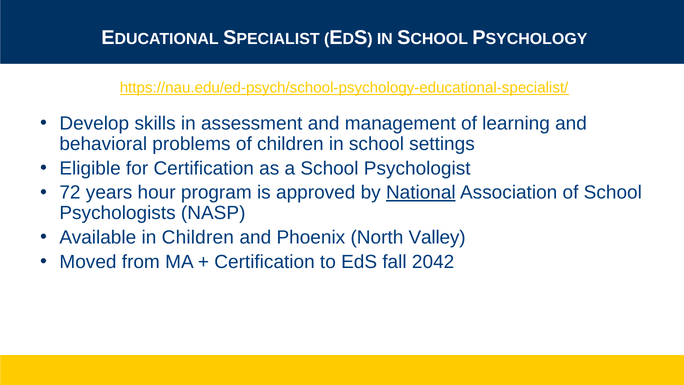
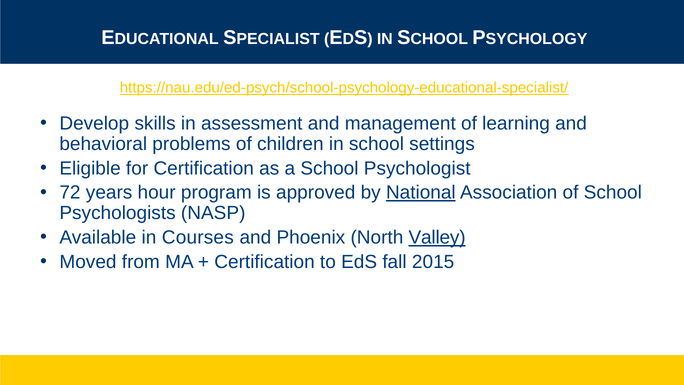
in Children: Children -> Courses (198, 237)
Valley underline: none -> present (437, 237)
2042: 2042 -> 2015 (433, 262)
